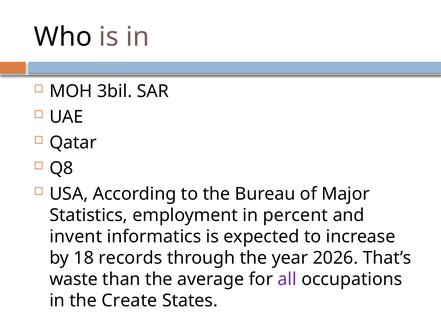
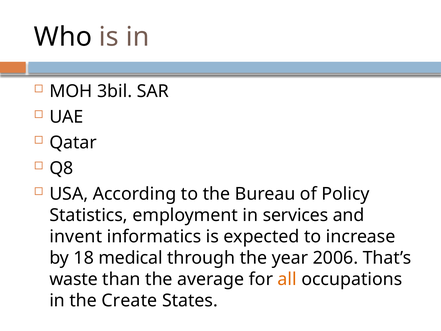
Major: Major -> Policy (346, 194)
percent: percent -> services (295, 215)
records: records -> medical (131, 258)
2026: 2026 -> 2006 (335, 258)
all colour: purple -> orange (287, 279)
